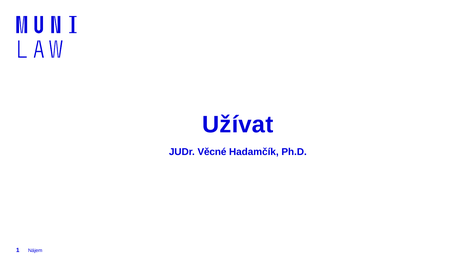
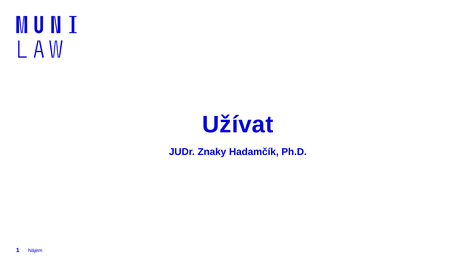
Věcné: Věcné -> Znaky (212, 152)
